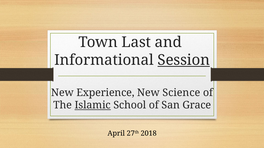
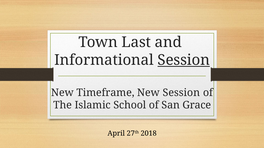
Experience: Experience -> Timeframe (105, 93)
New Science: Science -> Session (181, 93)
Islamic underline: present -> none (93, 106)
